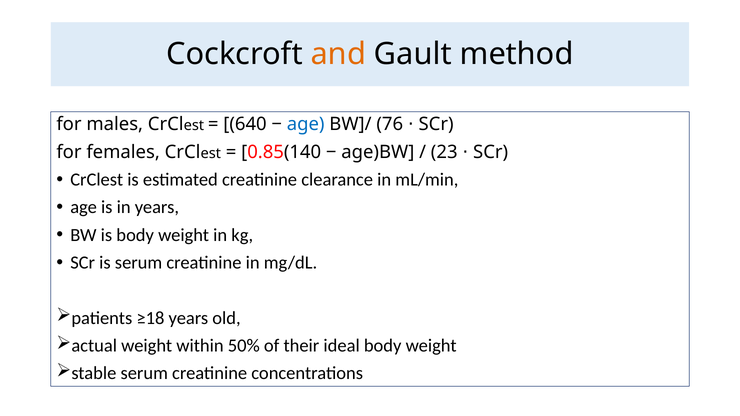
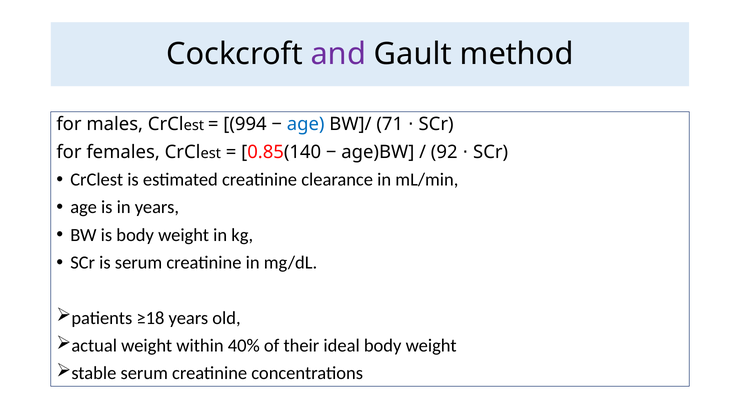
and colour: orange -> purple (338, 54)
640: 640 -> 994 (245, 124)
76: 76 -> 71 (390, 124)
23: 23 -> 92 (444, 152)
50%: 50% -> 40% (244, 346)
